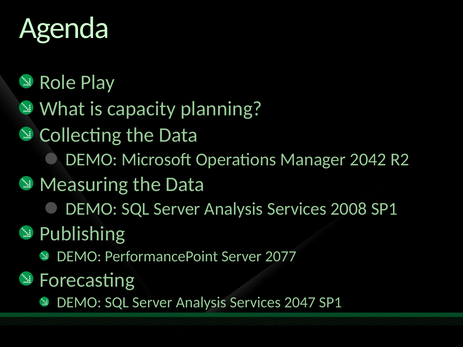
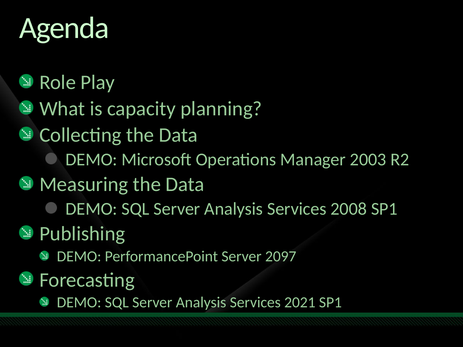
2042: 2042 -> 2003 (368, 160)
2077: 2077 -> 2097 (281, 257)
2047: 2047 -> 2021 (300, 303)
